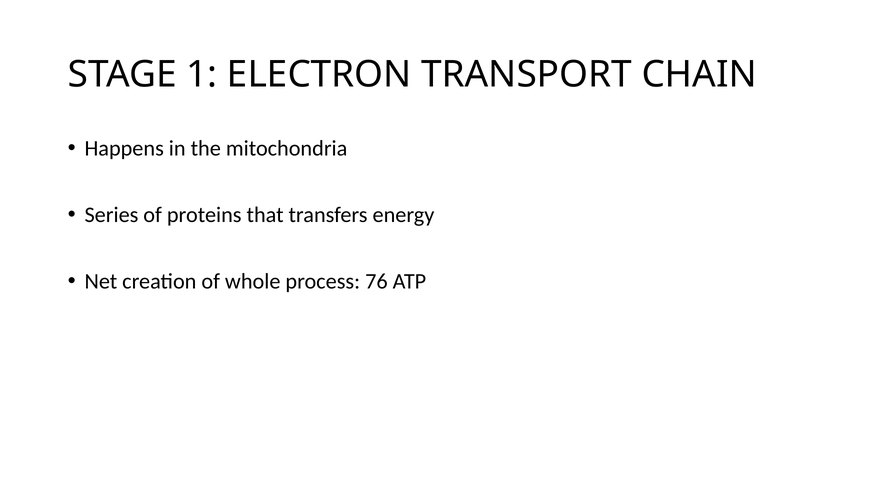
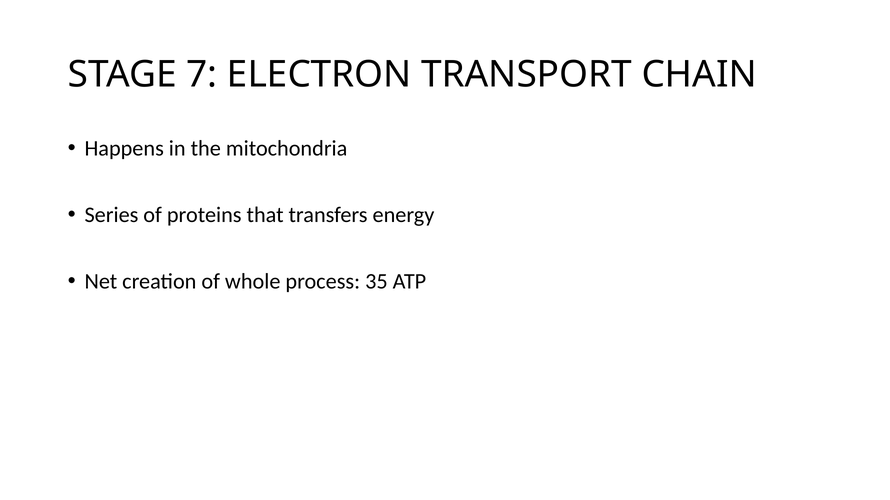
1: 1 -> 7 (202, 75)
76: 76 -> 35 (376, 282)
